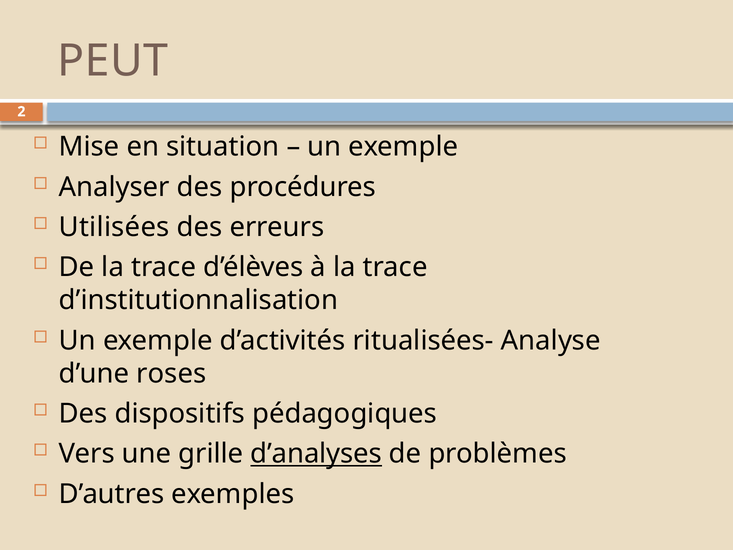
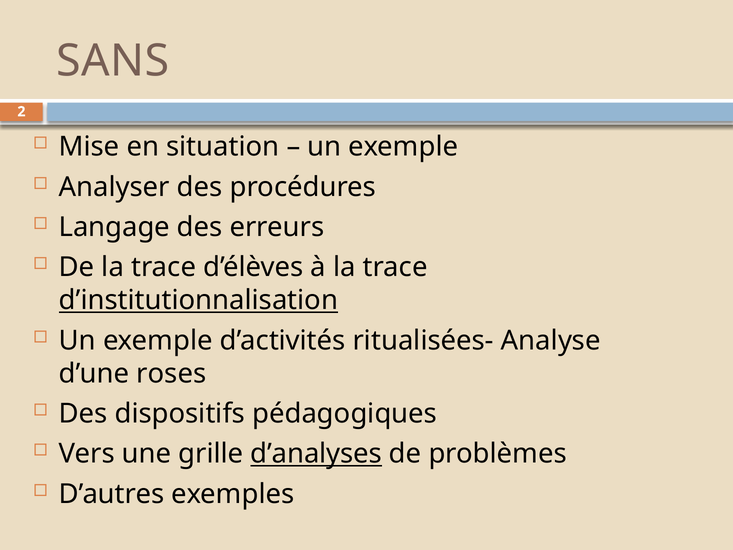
PEUT: PEUT -> SANS (113, 61)
Utilisées: Utilisées -> Langage (114, 227)
d’institutionnalisation underline: none -> present (198, 300)
